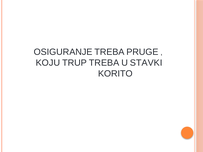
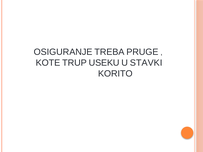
KOJU: KOJU -> KOTE (48, 63)
TRUP TREBA: TREBA -> USEKU (104, 63)
